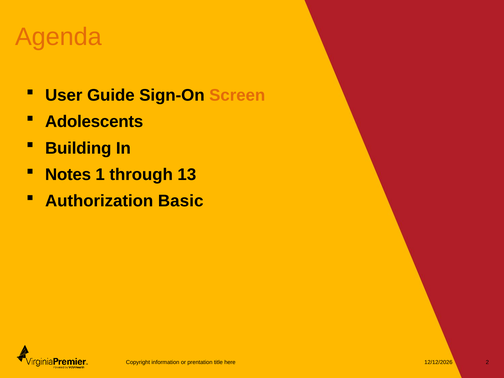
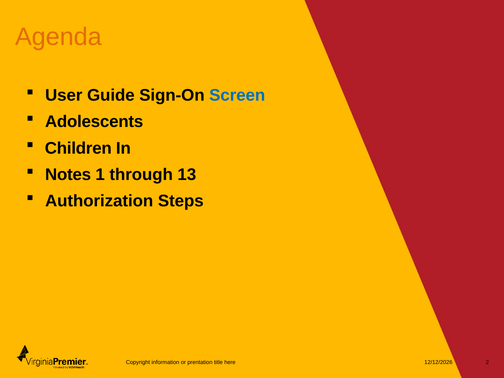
Screen colour: orange -> blue (237, 95)
Building: Building -> Children (78, 148)
Basic: Basic -> Steps (181, 201)
